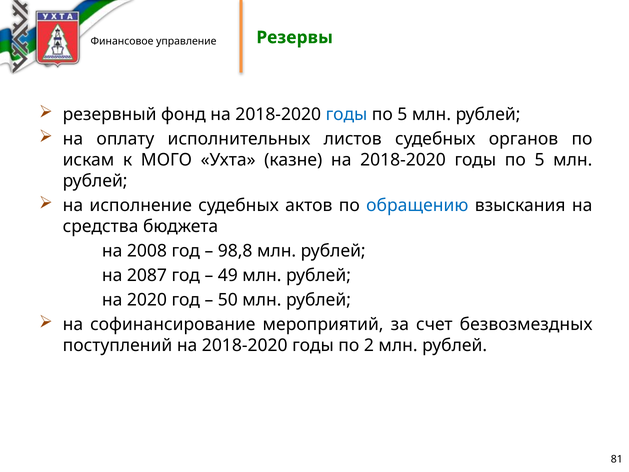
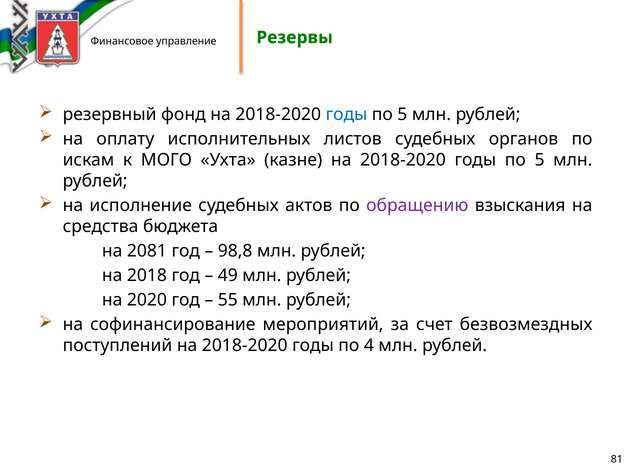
обращению colour: blue -> purple (417, 206)
2008: 2008 -> 2081 (147, 251)
2087: 2087 -> 2018 (147, 275)
50: 50 -> 55 (228, 300)
2: 2 -> 4 (369, 345)
